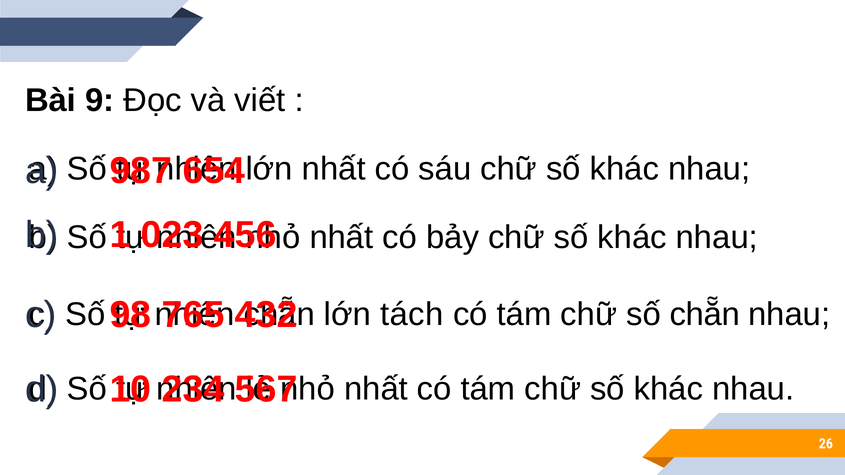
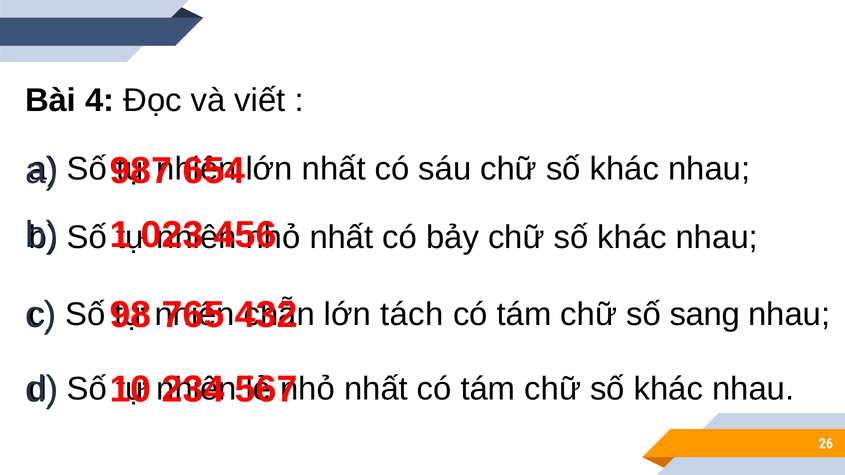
9: 9 -> 4 (100, 101)
số chẵn: chẵn -> sang (705, 315)
